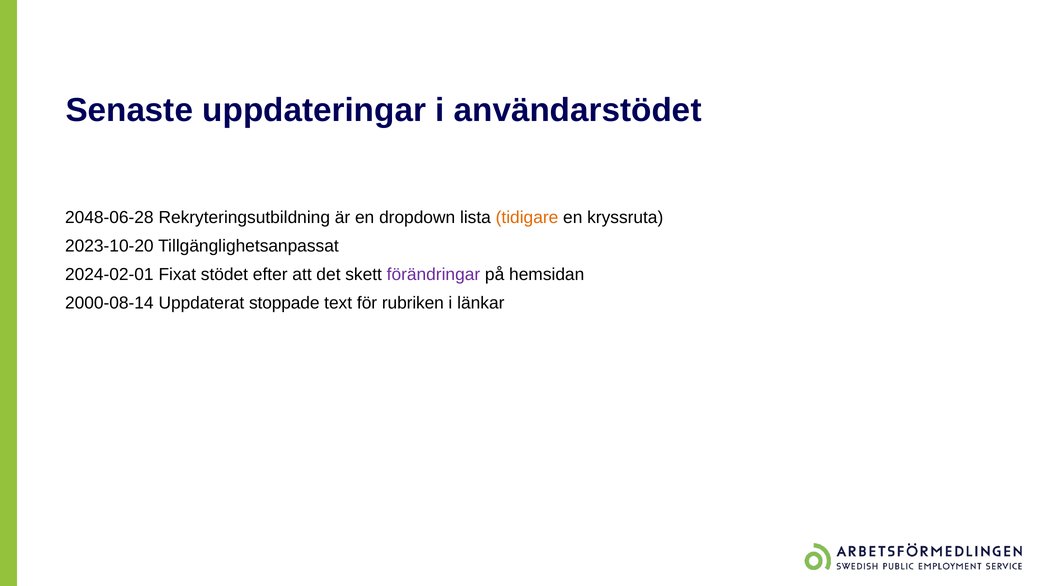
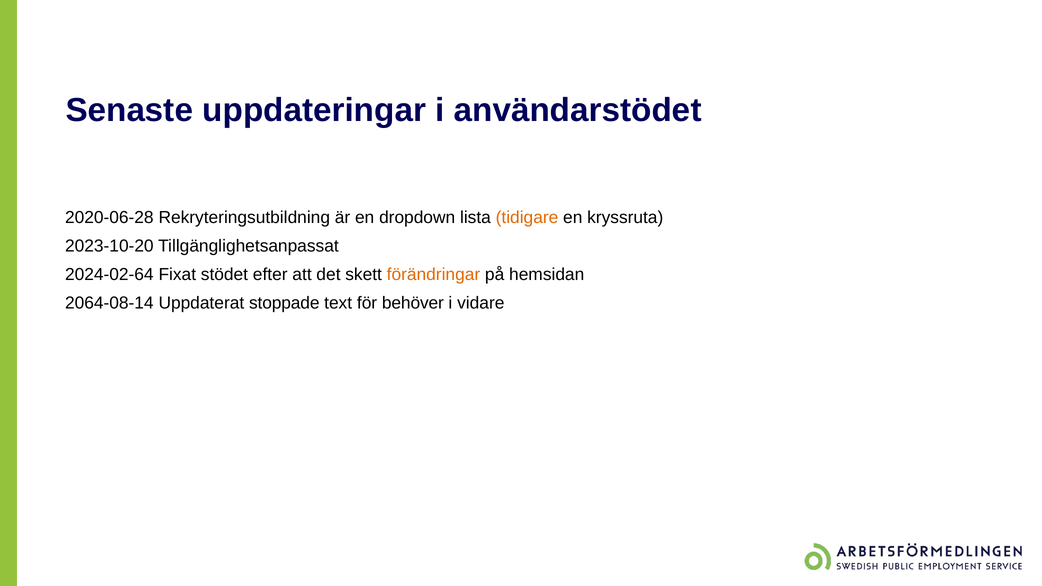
2048-06-28: 2048-06-28 -> 2020-06-28 (109, 218)
2024-02-01: 2024-02-01 -> 2024-02-64 (109, 275)
förändringar colour: purple -> orange (433, 275)
2000-08-14: 2000-08-14 -> 2064-08-14 (109, 303)
rubriken: rubriken -> behöver (413, 303)
länkar: länkar -> vidare (481, 303)
